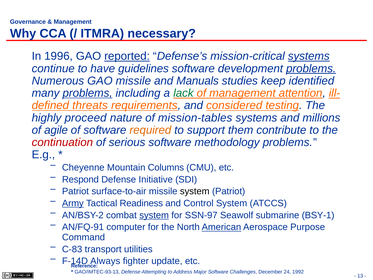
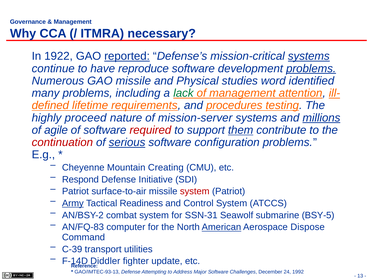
1996: 1996 -> 1922 (59, 56)
guidelines: guidelines -> reproduce (143, 68)
Manuals: Manuals -> Physical (198, 81)
keep: keep -> word (273, 81)
problems underline: present -> none (88, 93)
threats: threats -> lifetime (90, 105)
considered: considered -> procedures (234, 105)
mission-tables: mission-tables -> mission-server (195, 118)
millions underline: none -> present (321, 118)
required colour: orange -> red (150, 130)
them underline: none -> present (241, 130)
serious underline: none -> present (127, 142)
methodology: methodology -> configuration (227, 142)
Columns: Columns -> Creating (166, 167)
system colour: black -> red (195, 191)
system underline: present -> none (154, 215)
SSN-97: SSN-97 -> SSN-31 (201, 215)
BSY-1: BSY-1 -> BSY-5 (318, 215)
AN/FQ-91: AN/FQ-91 -> AN/FQ-83 (83, 227)
Purpose: Purpose -> Dispose (308, 227)
C-83: C-83 -> C-39 (72, 249)
Always: Always -> Diddler (105, 261)
